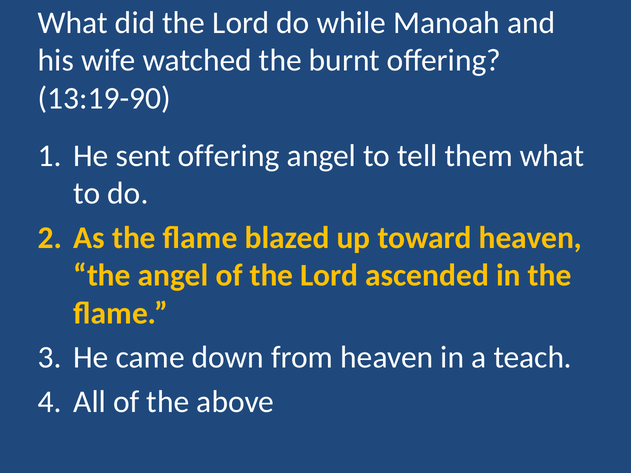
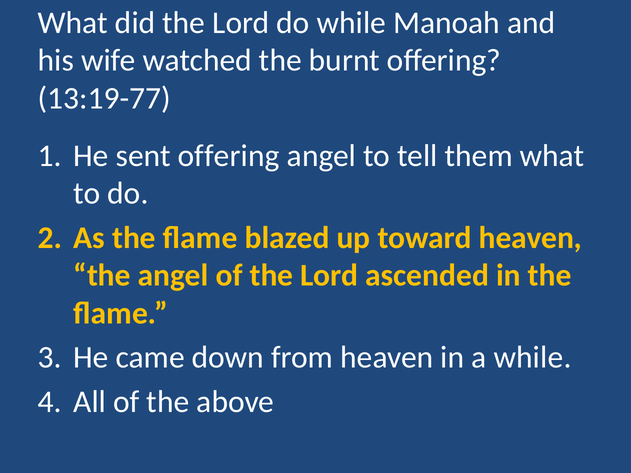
13:19-90: 13:19-90 -> 13:19-77 (104, 98)
a teach: teach -> while (533, 358)
